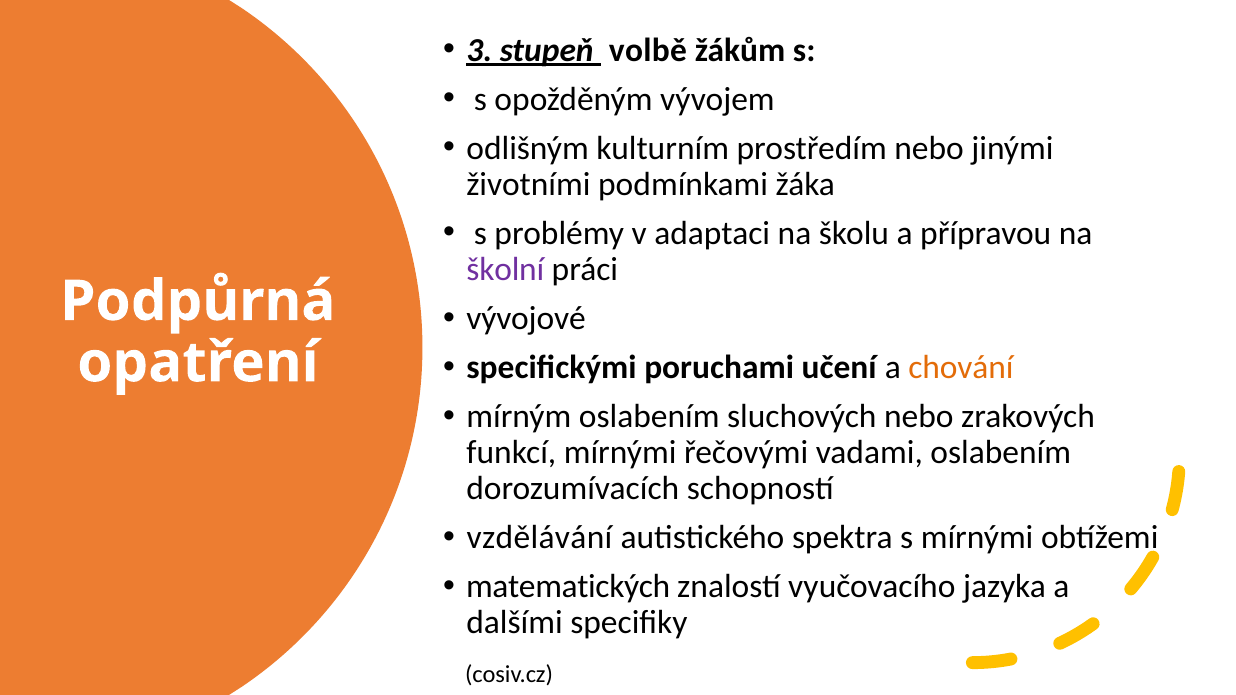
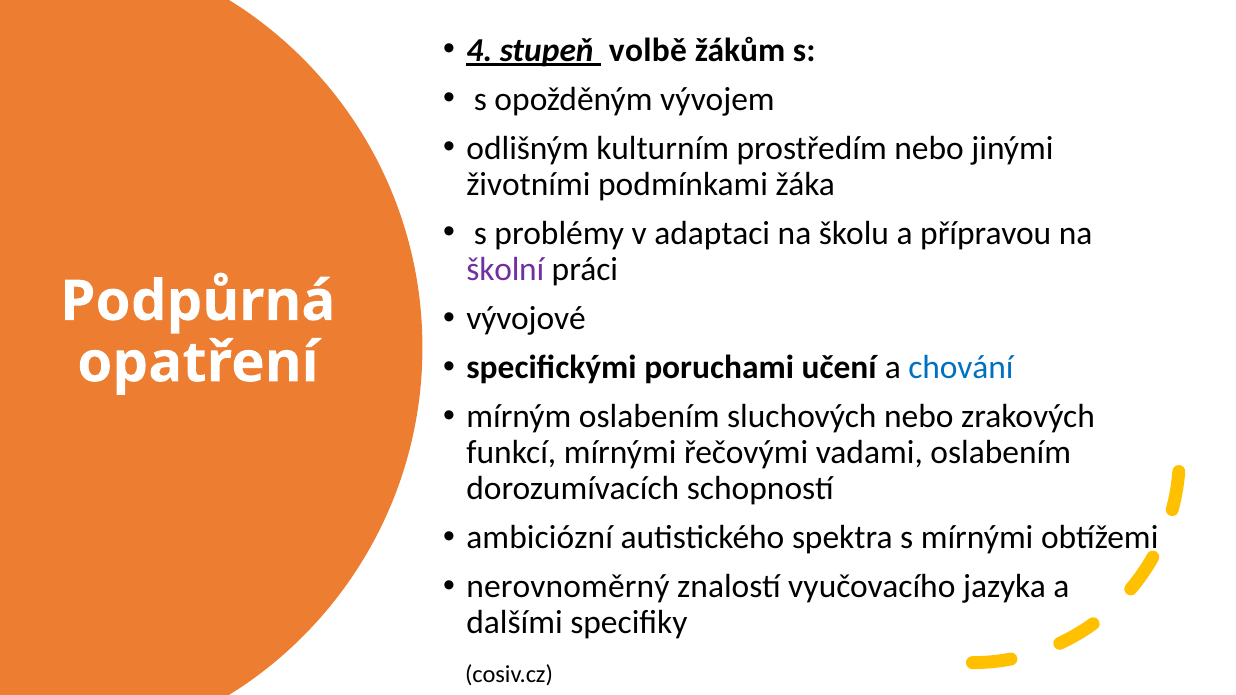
3: 3 -> 4 (479, 50)
chování colour: orange -> blue (961, 367)
vzdělávání: vzdělávání -> ambiciózní (540, 538)
matematických: matematických -> nerovnoměrný (568, 587)
